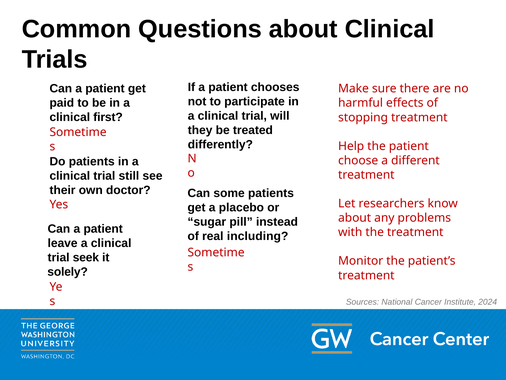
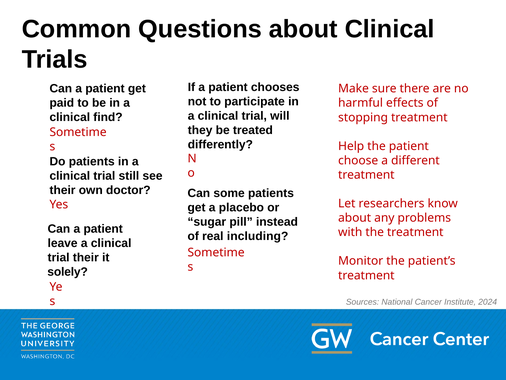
first: first -> find (108, 117)
trial seek: seek -> their (86, 257)
